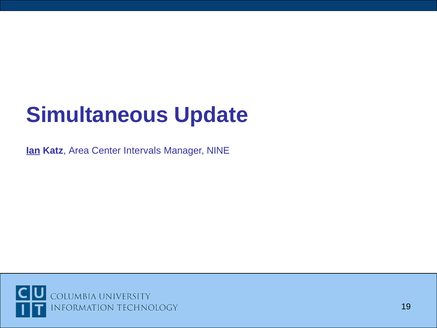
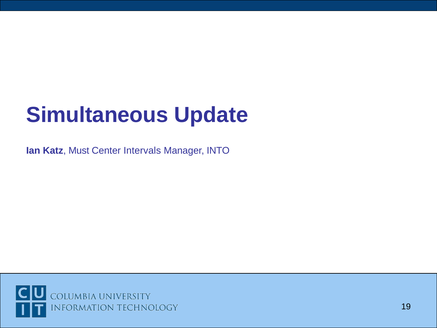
Ian underline: present -> none (33, 150)
Area: Area -> Must (79, 150)
NINE: NINE -> INTO (218, 150)
